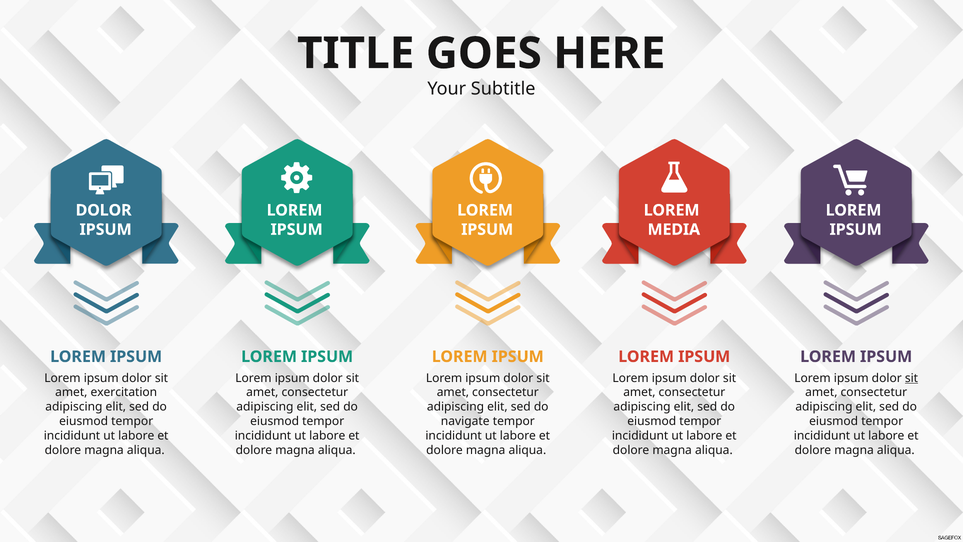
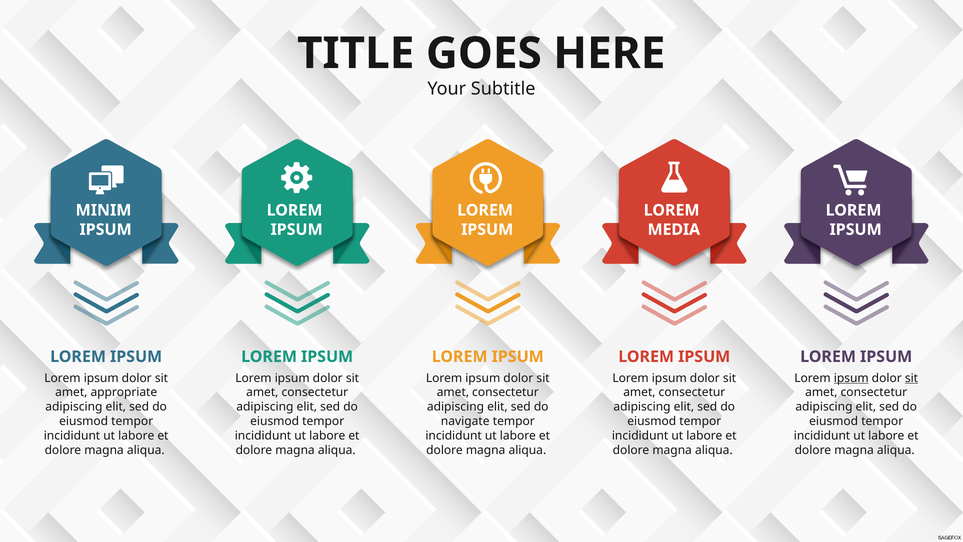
DOLOR: DOLOR -> MINIM (104, 210)
ipsum underline: none -> present (851, 378)
exercitation: exercitation -> appropriate (124, 392)
